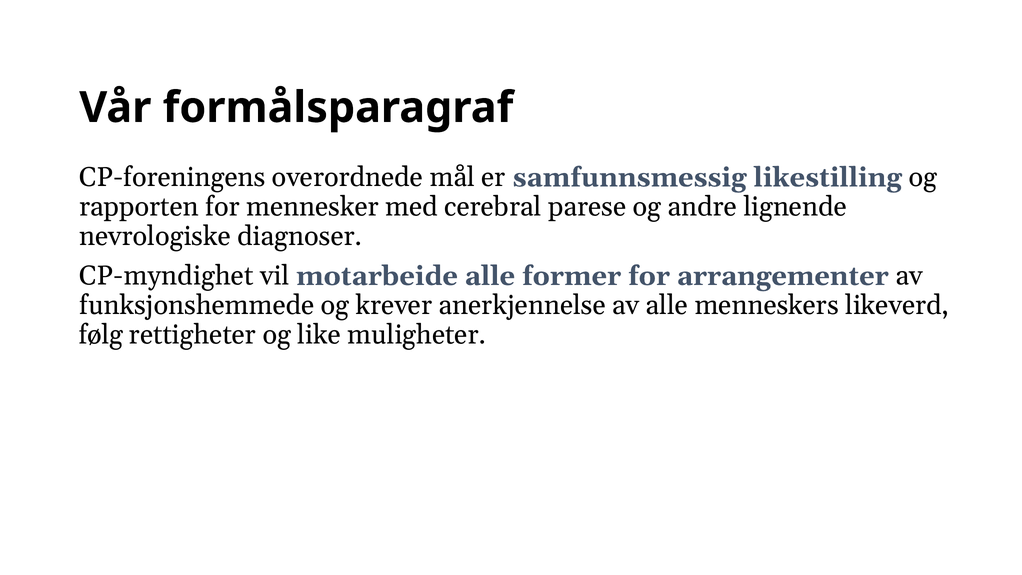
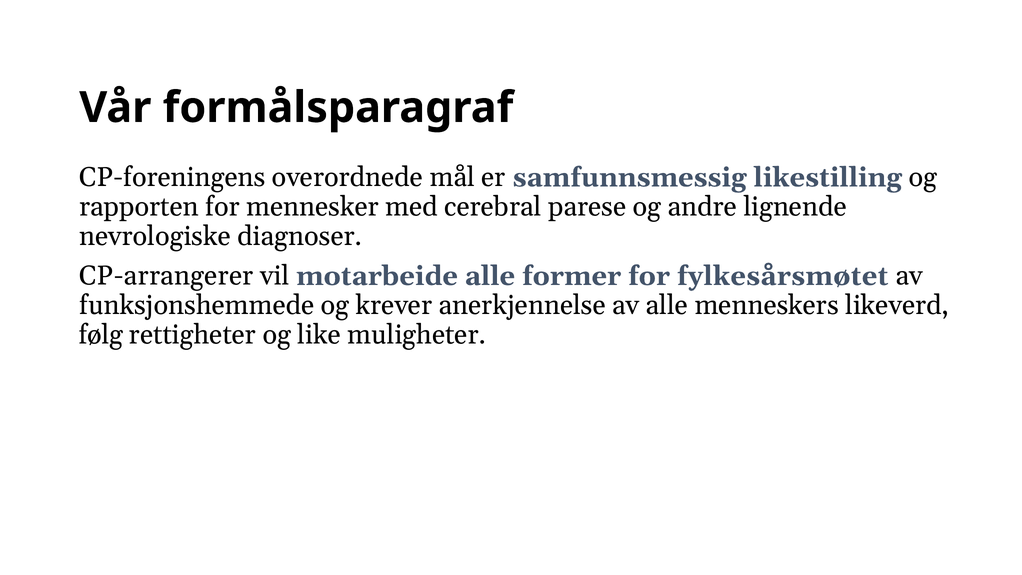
CP-myndighet: CP-myndighet -> CP-arrangerer (166, 276)
arrangementer: arrangementer -> fylkesårsmøtet (783, 276)
